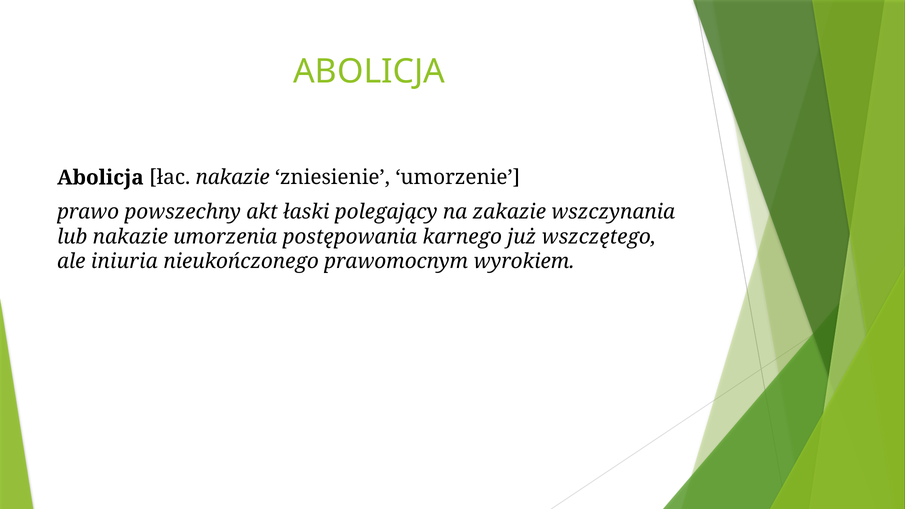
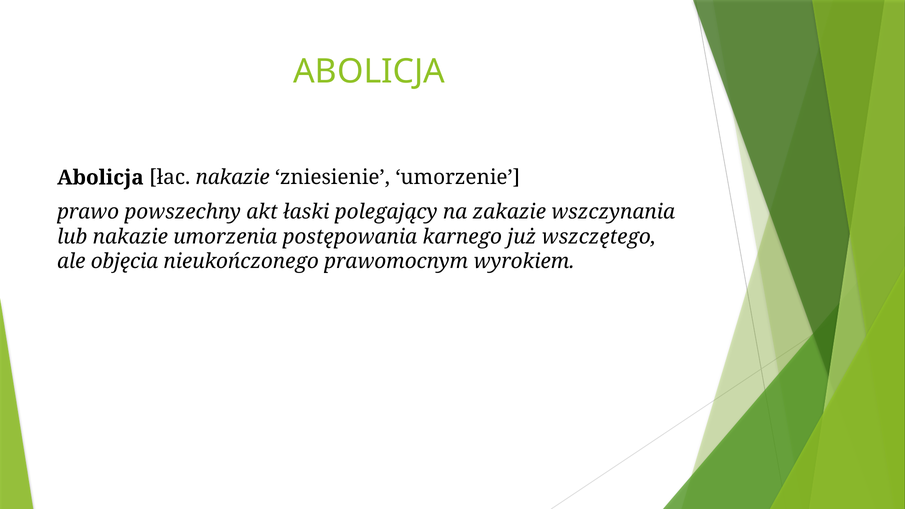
iniuria: iniuria -> objęcia (125, 262)
